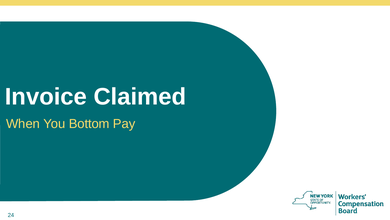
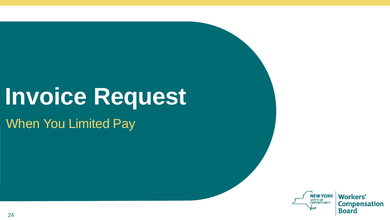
Claimed: Claimed -> Request (140, 96)
Bottom: Bottom -> Limited (89, 124)
